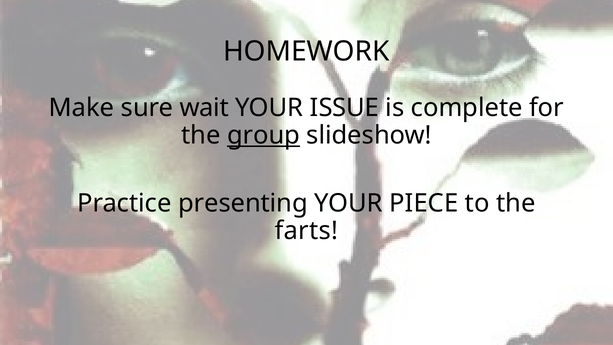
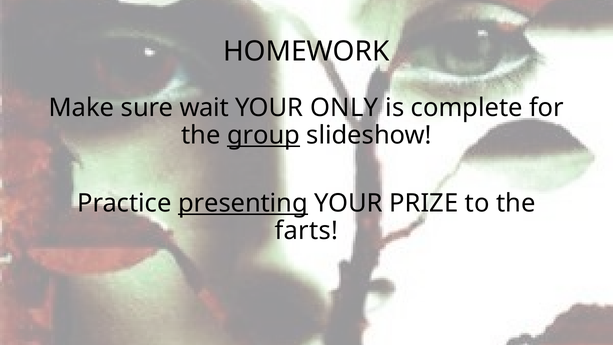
ISSUE: ISSUE -> ONLY (344, 108)
presenting underline: none -> present (243, 203)
PIECE: PIECE -> PRIZE (424, 203)
